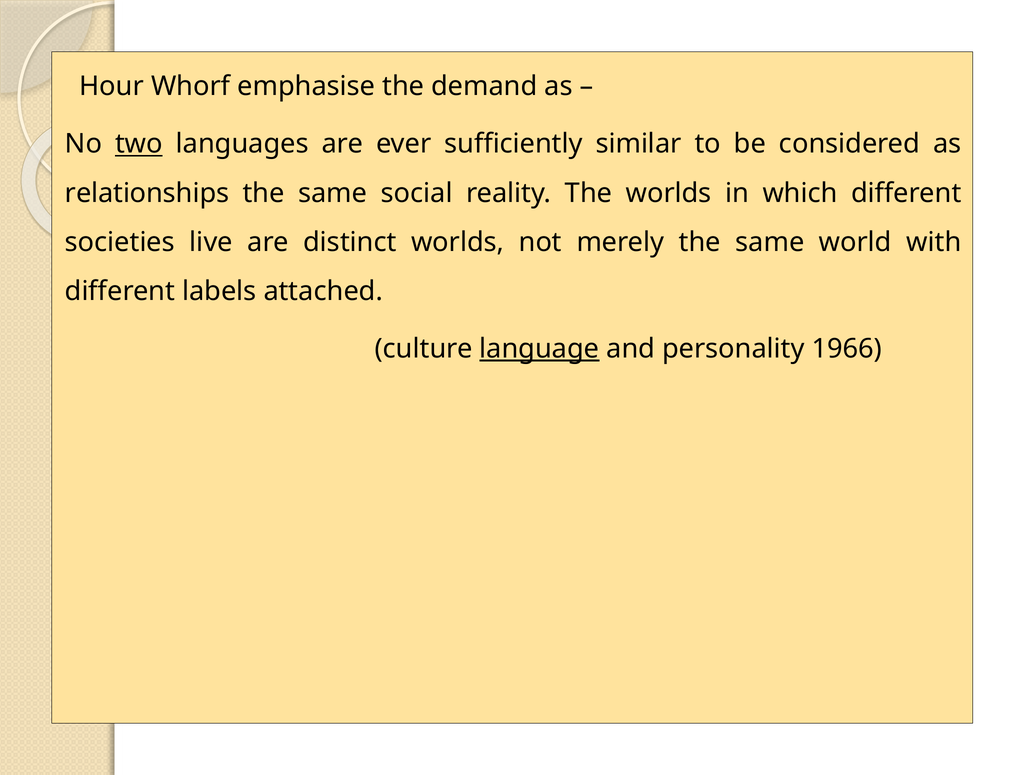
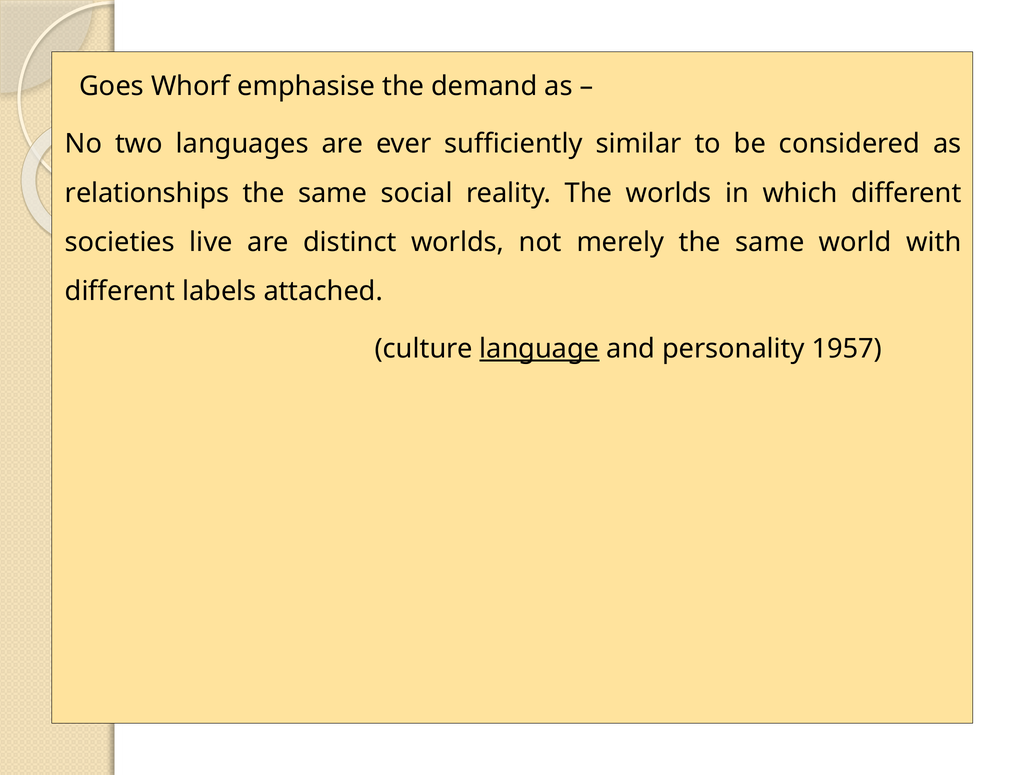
Hour: Hour -> Goes (112, 86)
two underline: present -> none (139, 144)
1966: 1966 -> 1957 (847, 349)
